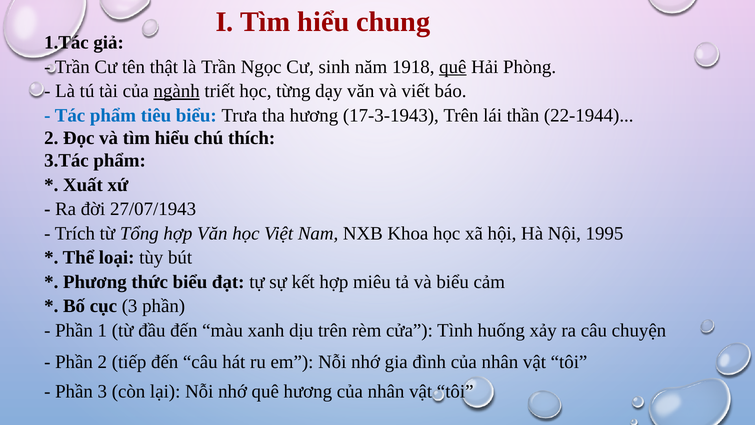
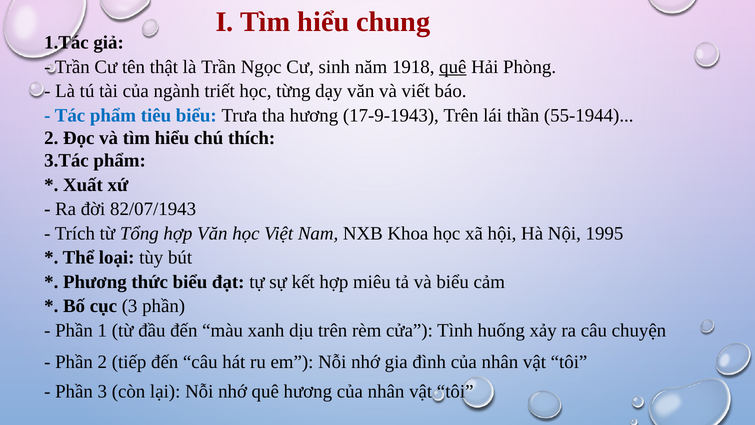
ngành underline: present -> none (177, 91)
17-3-1943: 17-3-1943 -> 17-9-1943 (391, 115)
22-1944: 22-1944 -> 55-1944 (589, 115)
27/07/1943: 27/07/1943 -> 82/07/1943 (153, 209)
